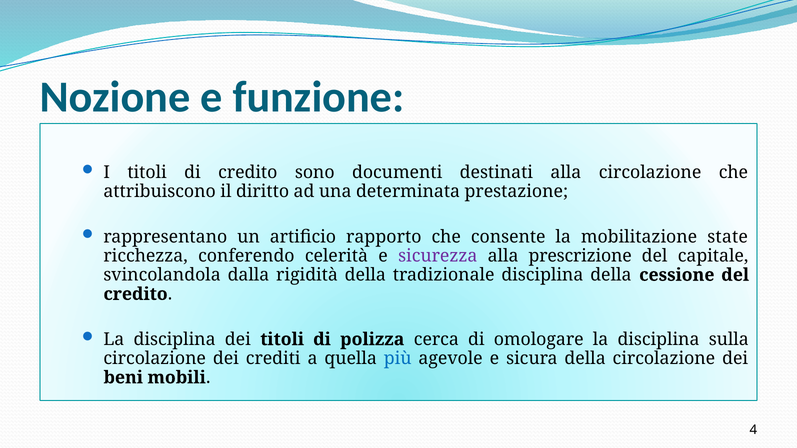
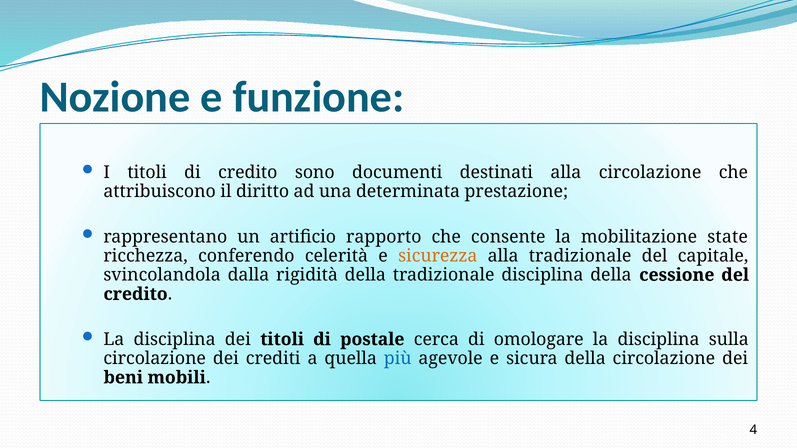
sicurezza colour: purple -> orange (438, 256)
alla prescrizione: prescrizione -> tradizionale (580, 256)
polizza: polizza -> postale (372, 340)
